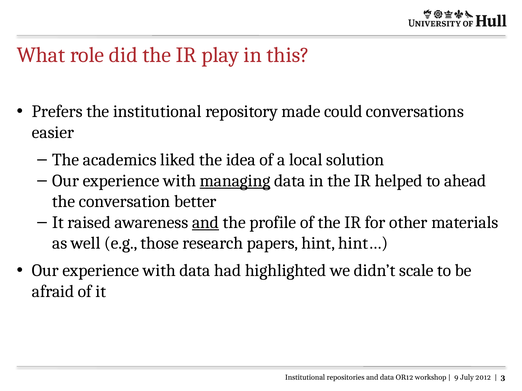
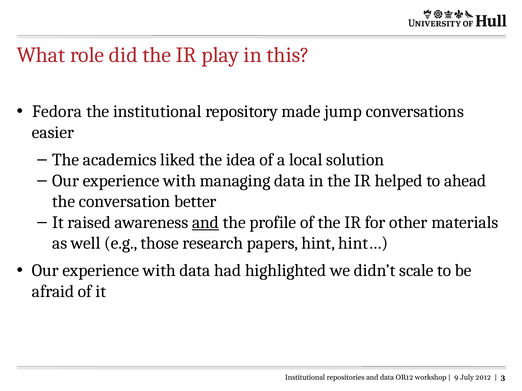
Prefers: Prefers -> Fedora (57, 112)
could: could -> jump (343, 112)
managing underline: present -> none (235, 181)
